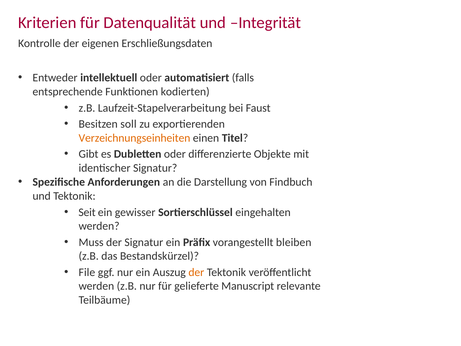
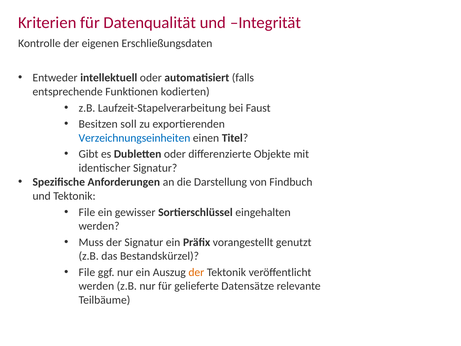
Verzeichnungseinheiten colour: orange -> blue (134, 138)
Seit: Seit -> File (87, 212)
bleiben: bleiben -> genutzt (294, 242)
Manuscript: Manuscript -> Datensätze (248, 286)
